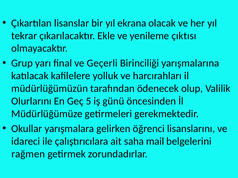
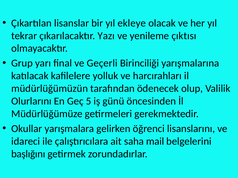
ekrana: ekrana -> ekleye (132, 23)
Ekle: Ekle -> Yazı (106, 36)
rağmen: rağmen -> başlığını (28, 154)
